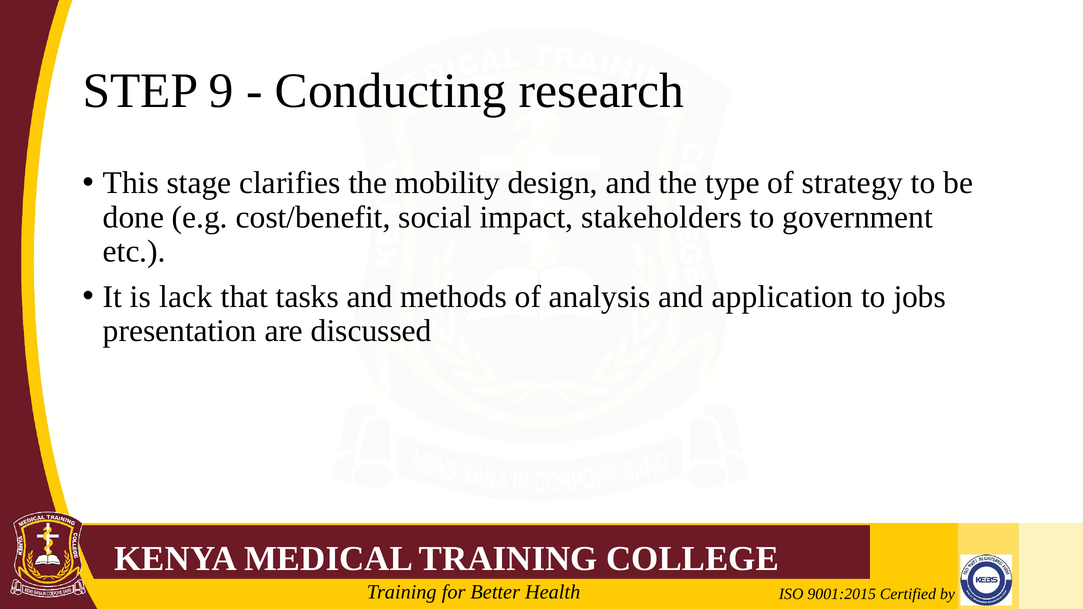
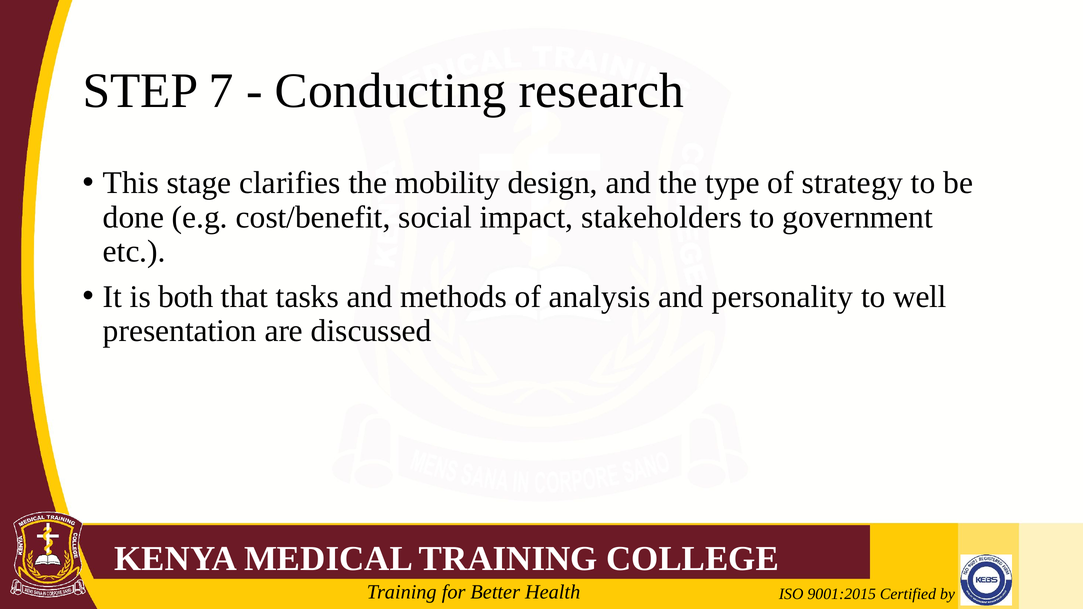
9: 9 -> 7 (221, 91)
lack: lack -> both (186, 297)
application: application -> personality (782, 297)
jobs: jobs -> well (920, 297)
